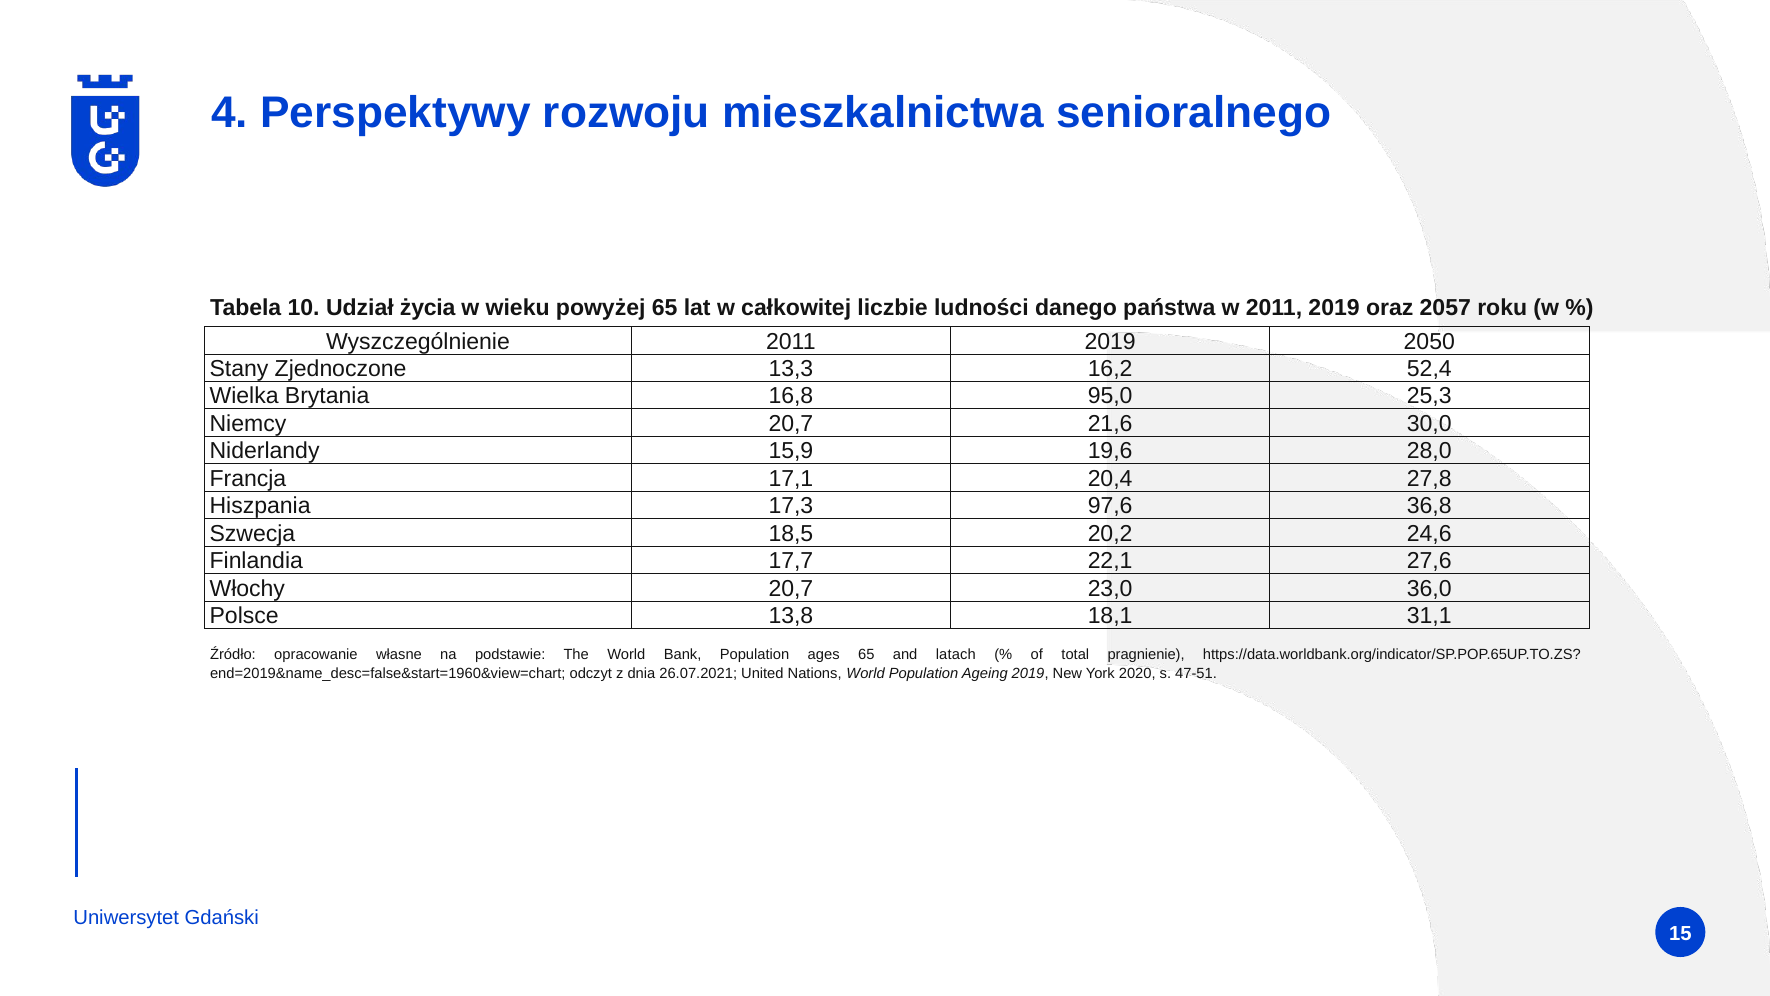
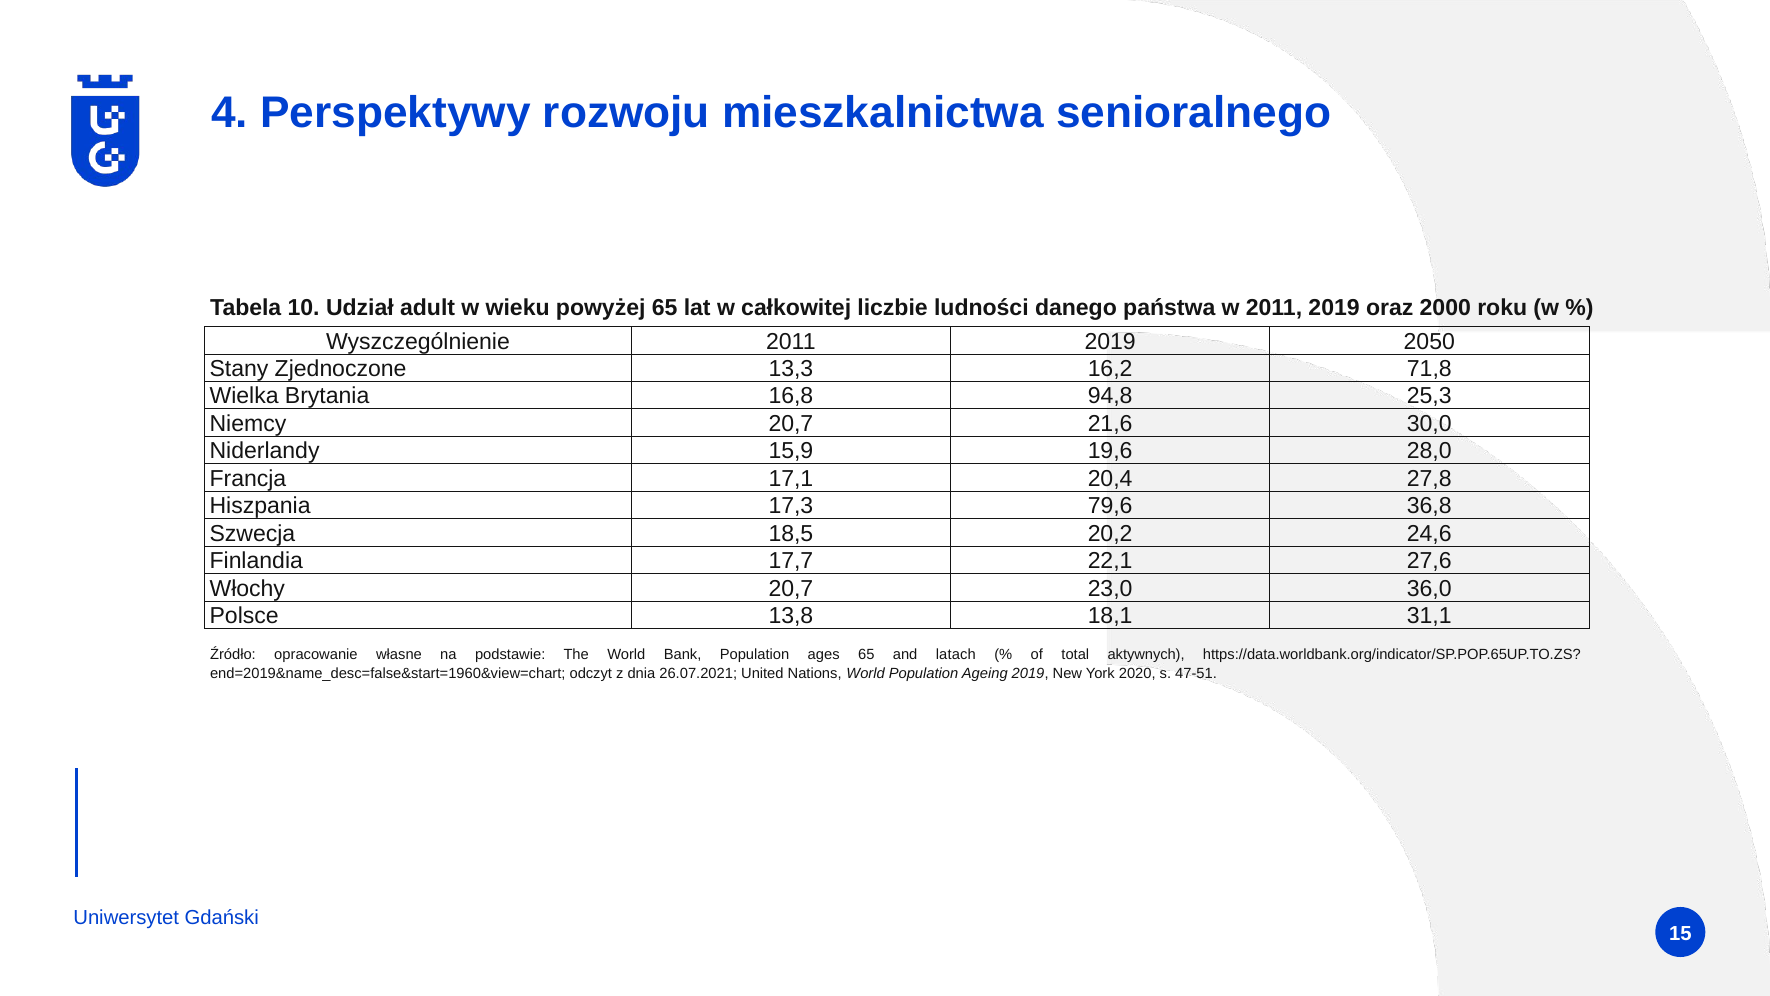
życia: życia -> adult (428, 307)
2057: 2057 -> 2000 (1445, 307)
52,4: 52,4 -> 71,8 (1429, 369)
95,0: 95,0 -> 94,8 (1110, 396)
97,6: 97,6 -> 79,6 (1110, 506)
pragnienie: pragnienie -> aktywnych (1146, 654)
